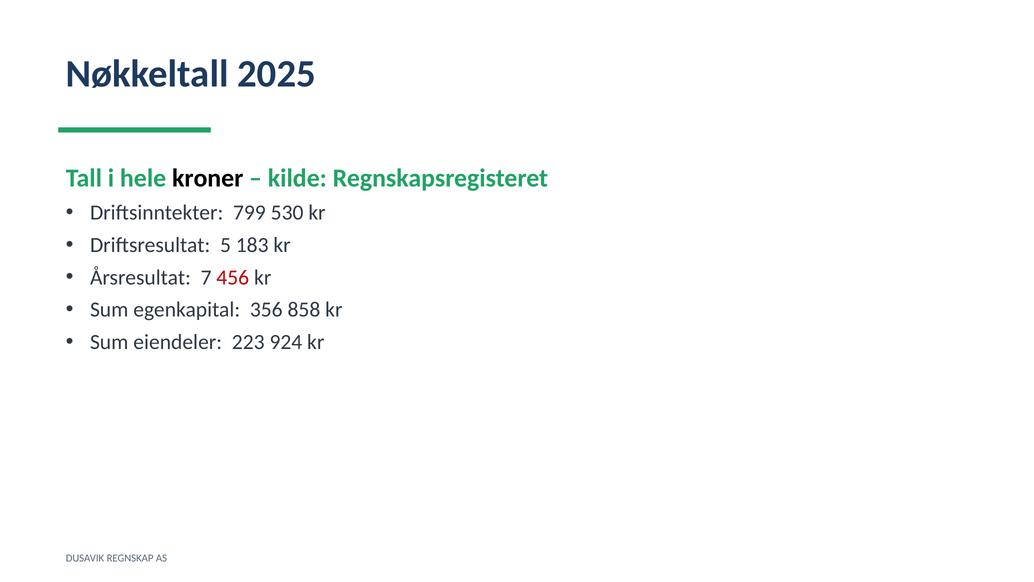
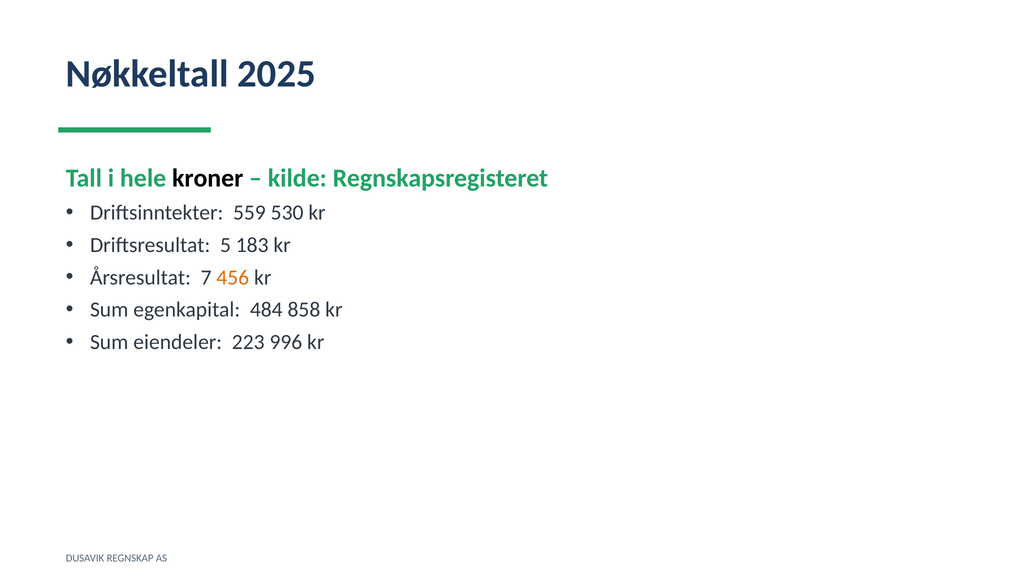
799: 799 -> 559 (249, 213)
456 colour: red -> orange (233, 277)
356: 356 -> 484 (266, 310)
924: 924 -> 996 (286, 342)
